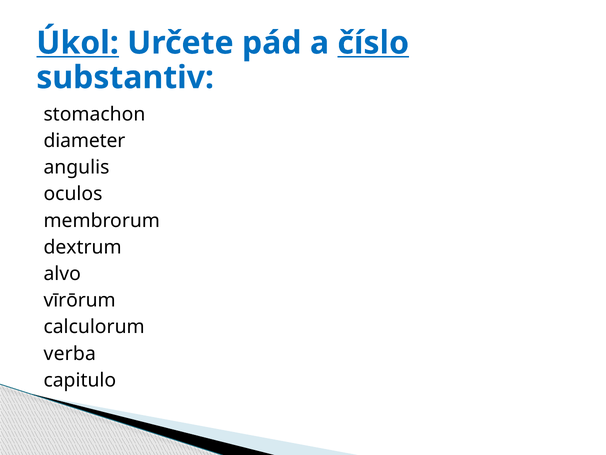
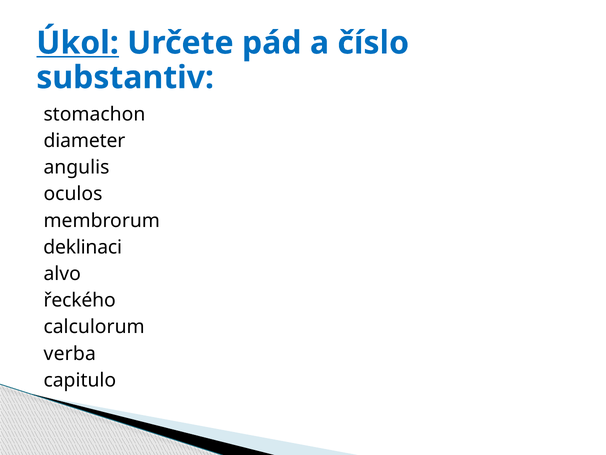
číslo underline: present -> none (373, 43)
dextrum: dextrum -> deklinaci (83, 247)
vīrōrum: vīrōrum -> řeckého (80, 300)
